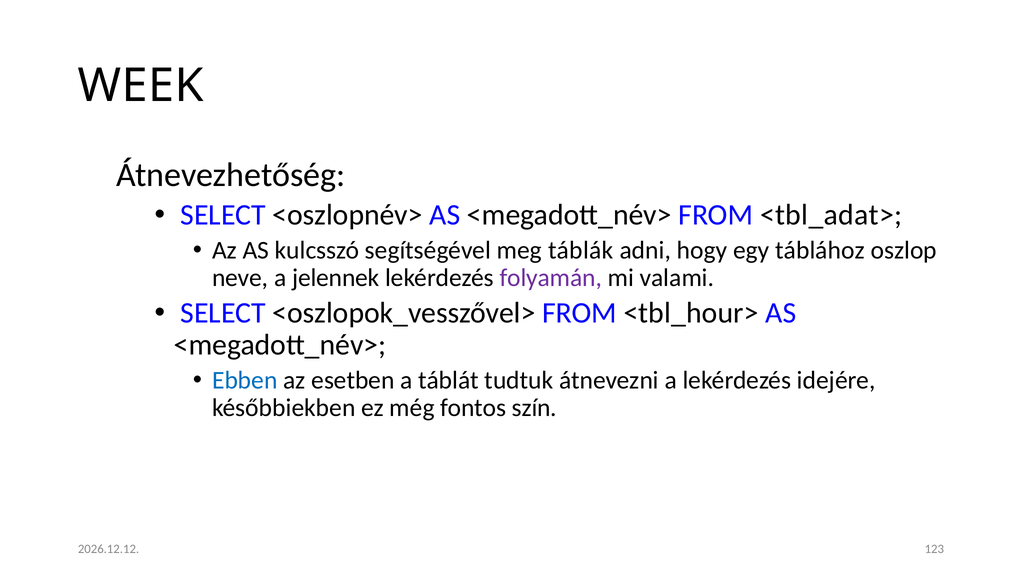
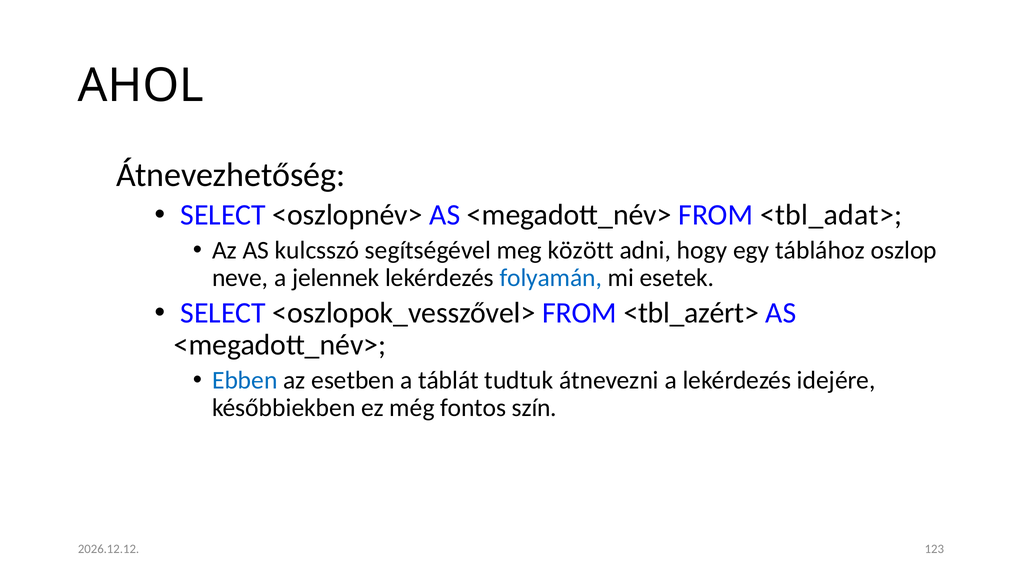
WEEK: WEEK -> AHOL (141, 86)
táblák: táblák -> között (581, 250)
folyamán colour: purple -> blue (551, 278)
valami: valami -> esetek (677, 278)
<tbl_hour>: <tbl_hour> -> <tbl_azért> (691, 313)
